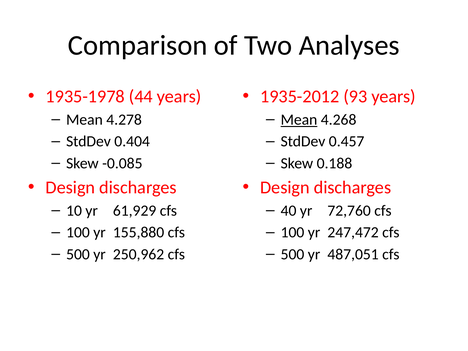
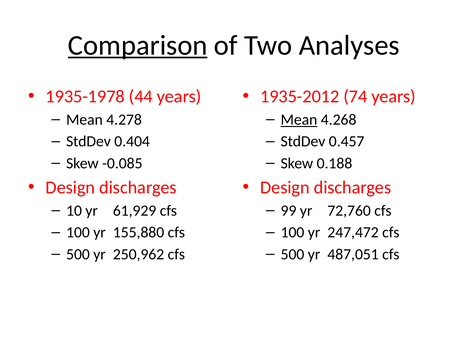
Comparison underline: none -> present (138, 45)
93: 93 -> 74 (355, 96)
40: 40 -> 99 (289, 211)
